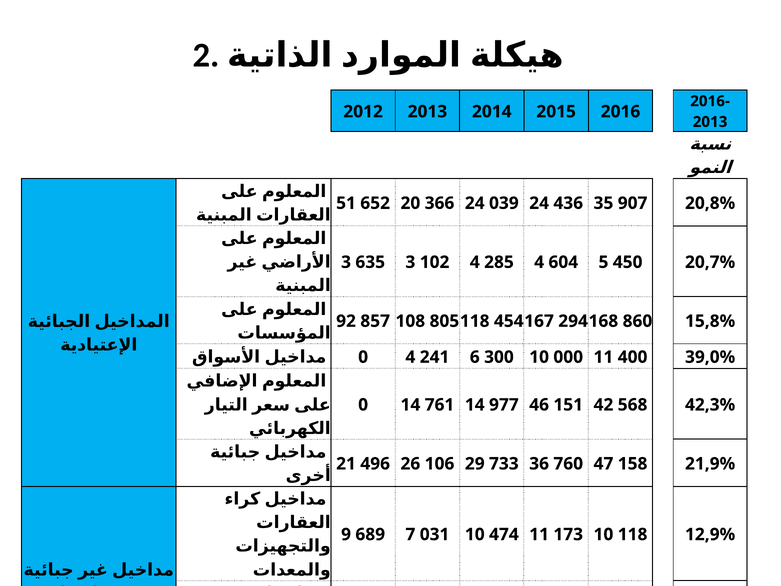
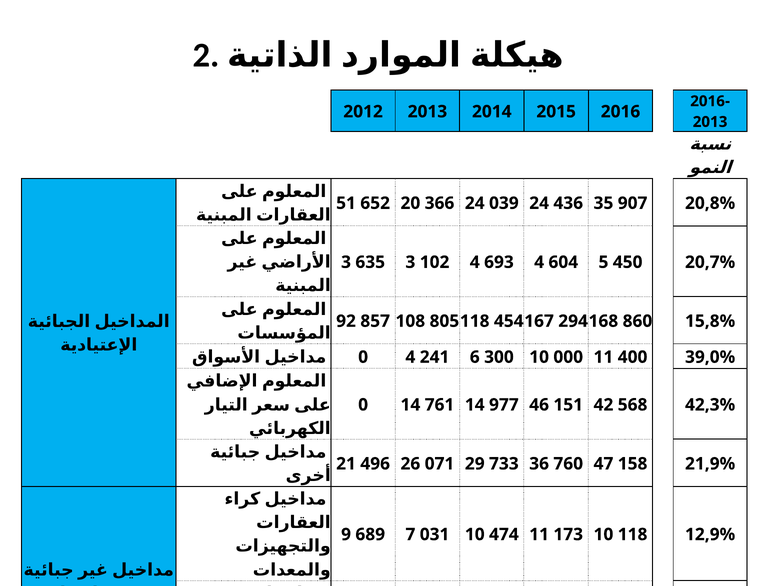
285: 285 -> 693 (499, 262)
106: 106 -> 071 (440, 464)
